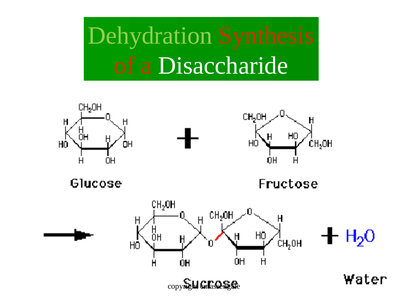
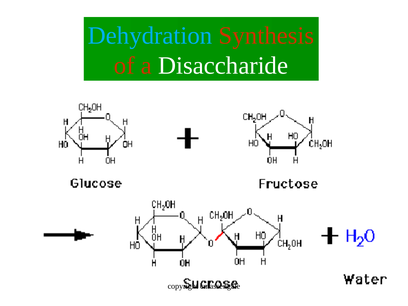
Dehydration colour: light green -> light blue (150, 36)
